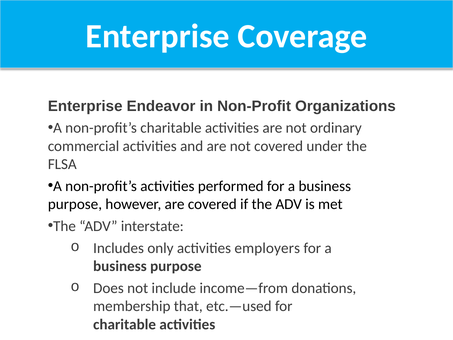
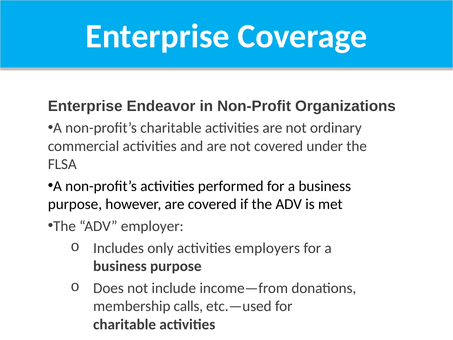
interstate: interstate -> employer (152, 226)
that: that -> calls (188, 306)
